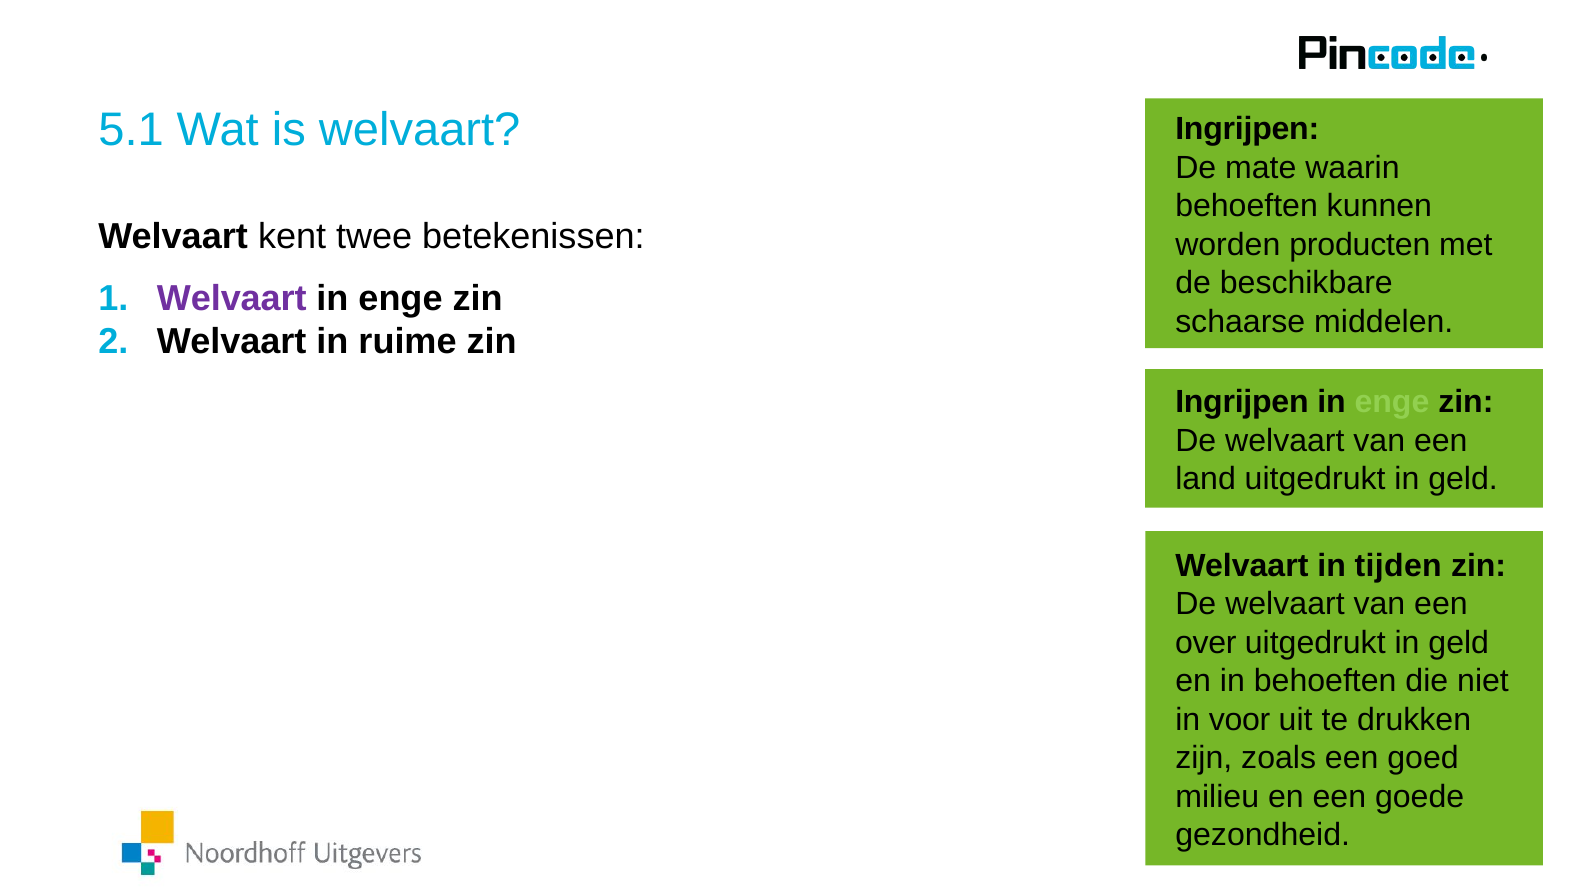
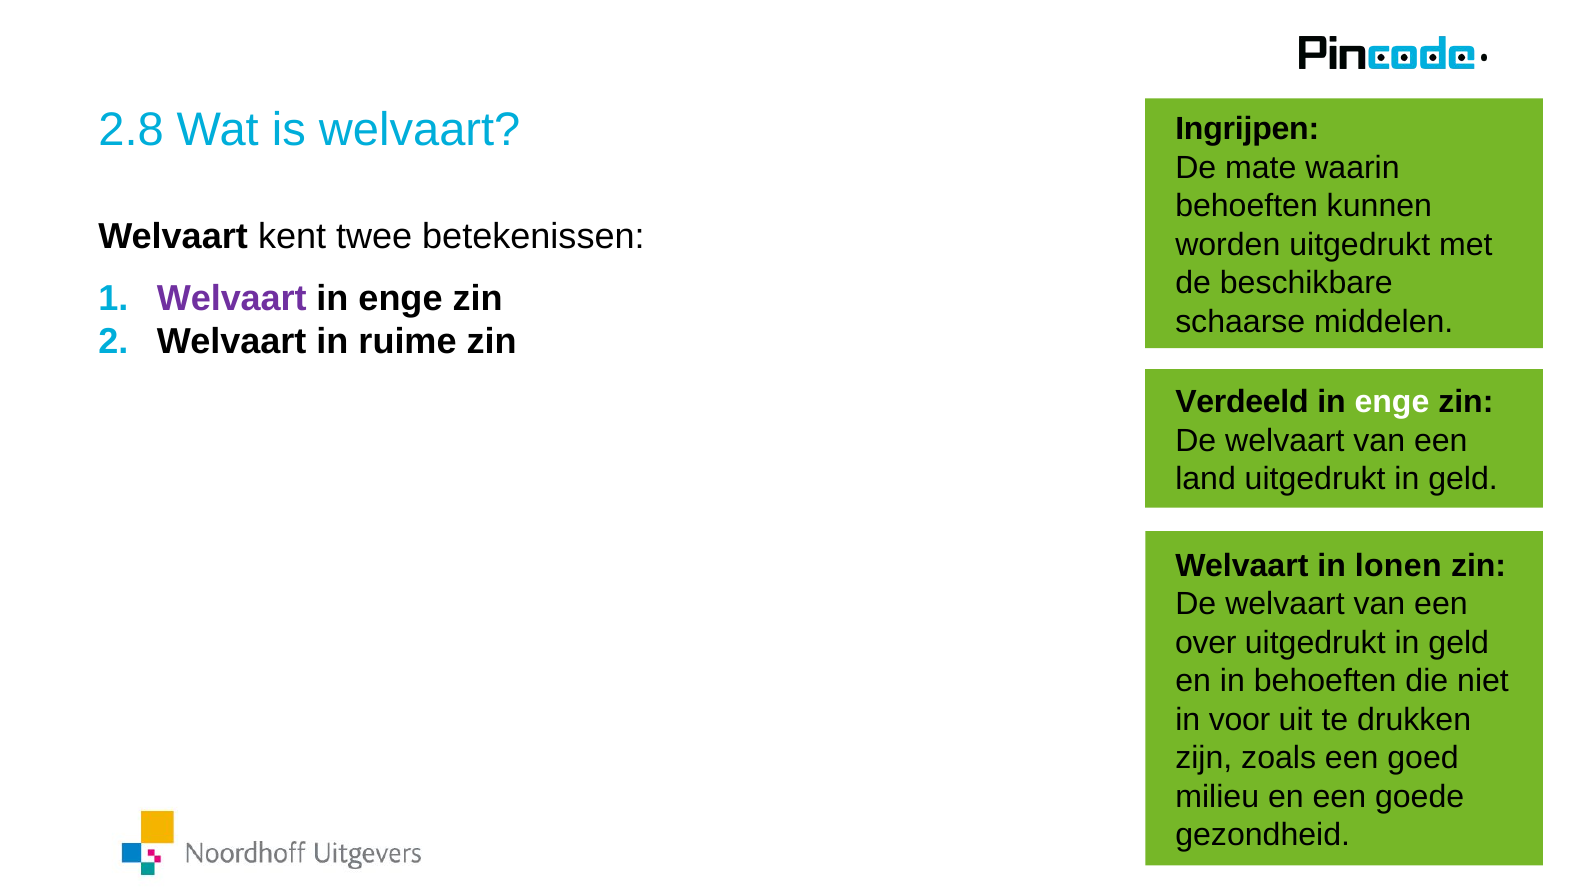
5.1: 5.1 -> 2.8 (131, 130)
worden producten: producten -> uitgedrukt (1360, 245)
Ingrijpen: Ingrijpen -> Verdeeld (1242, 402)
enge colour: light green -> white (1392, 402)
tijden: tijden -> lonen (1398, 566)
